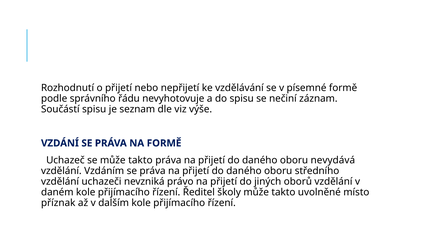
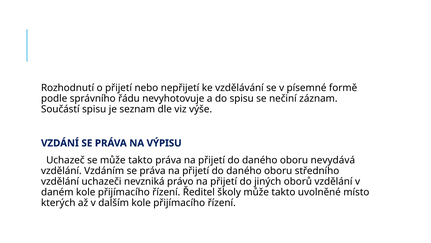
NA FORMĚ: FORMĚ -> VÝPISU (164, 143)
příznak: příznak -> kterých (58, 202)
